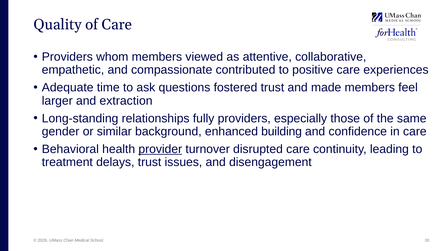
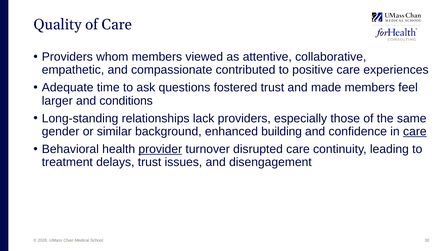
extraction: extraction -> conditions (126, 101)
fully: fully -> lack (204, 118)
care underline: none -> present (415, 131)
